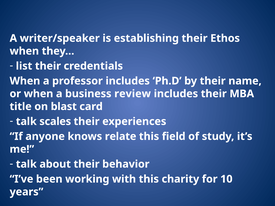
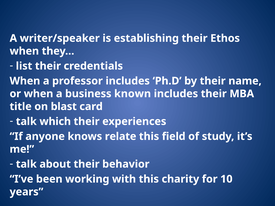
review: review -> known (133, 94)
scales: scales -> which (55, 122)
